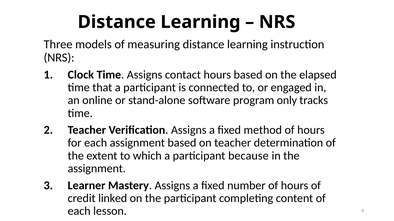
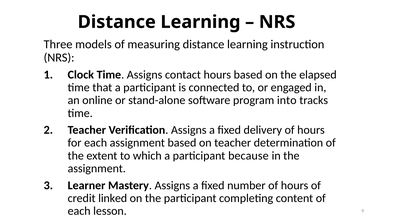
only: only -> into (287, 101)
method: method -> delivery (263, 130)
